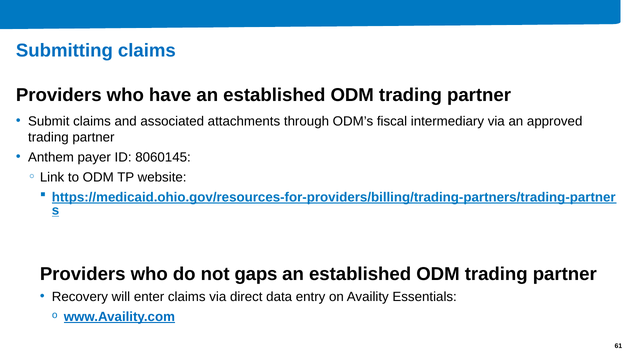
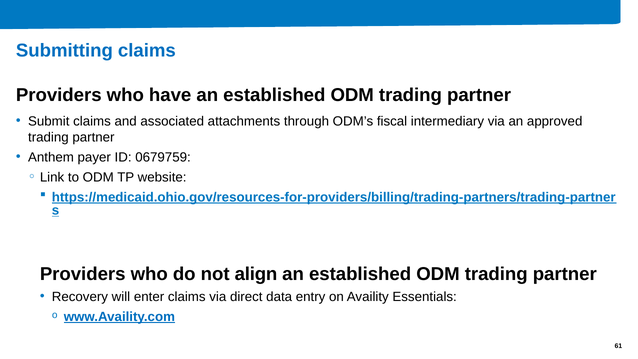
8060145: 8060145 -> 0679759 (163, 157)
gaps: gaps -> align (256, 274)
